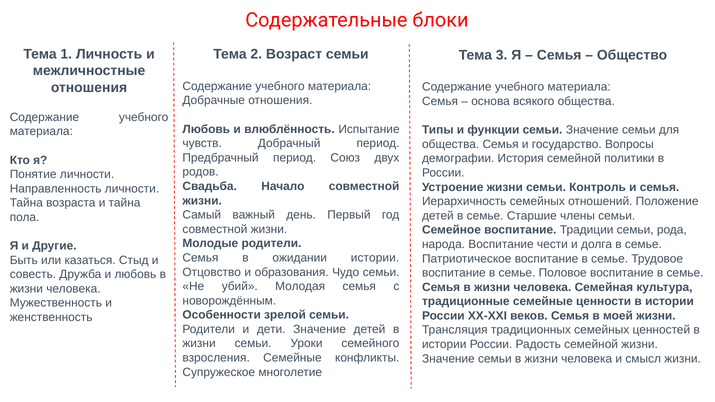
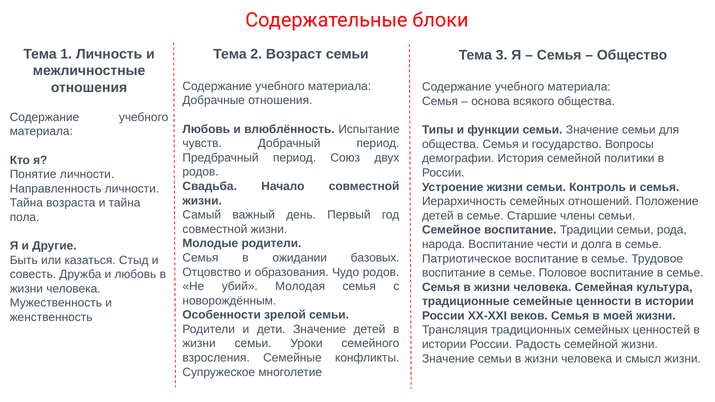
ожидании истории: истории -> базовых (375, 258)
Чудо семьи: семьи -> родов (381, 272)
